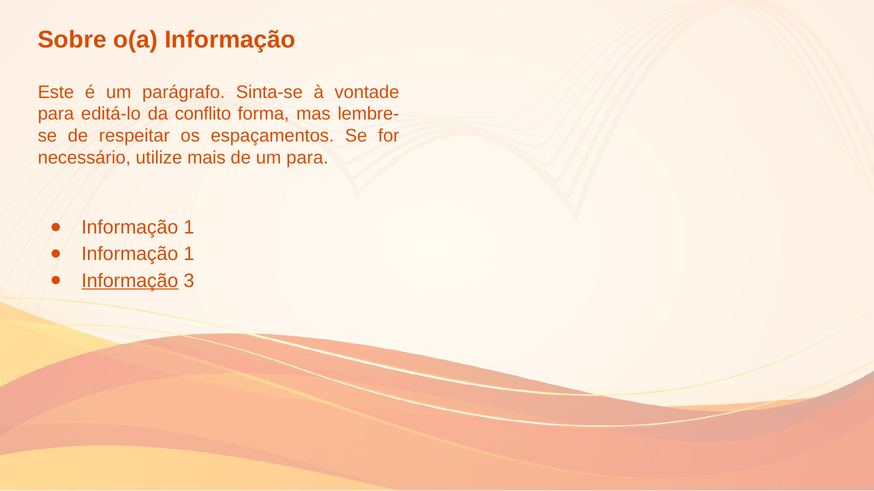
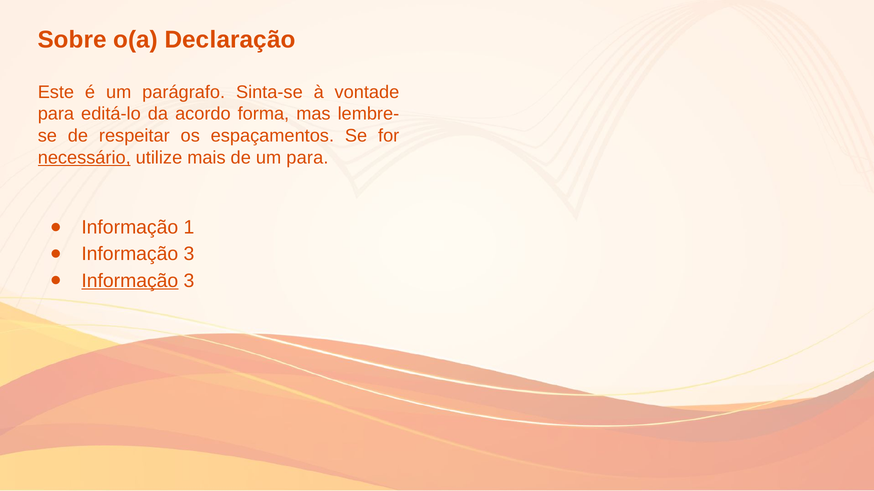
o(a Informação: Informação -> Declaração (230, 40)
conflito: conflito -> acordo (203, 114)
necessário underline: none -> present (84, 158)
1: 1 -> 3 (189, 254)
